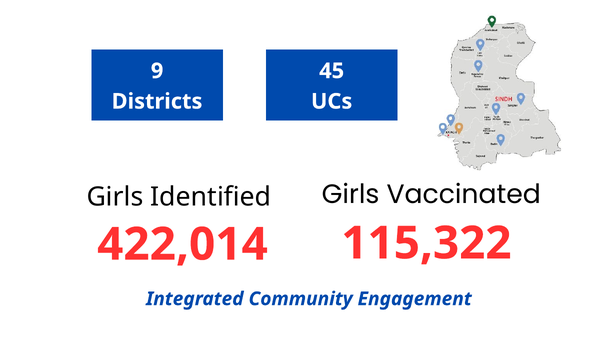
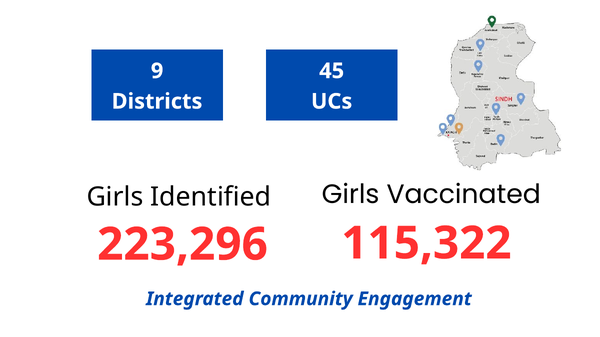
422,014: 422,014 -> 223,296 (182, 245)
